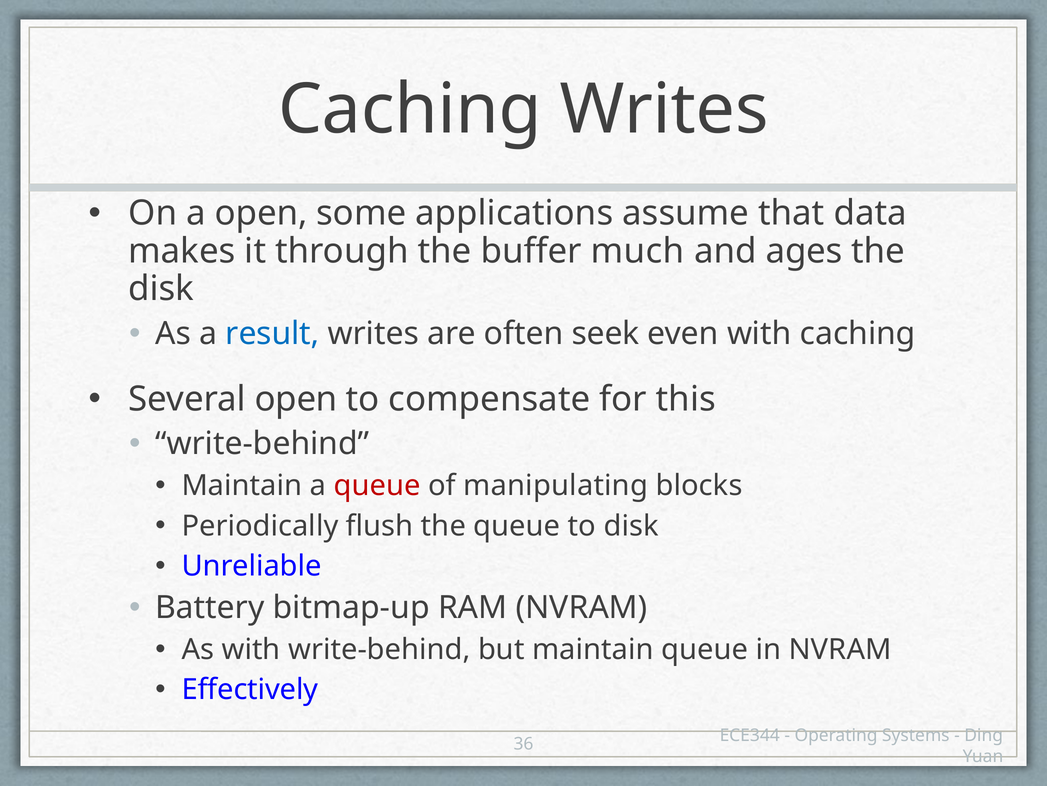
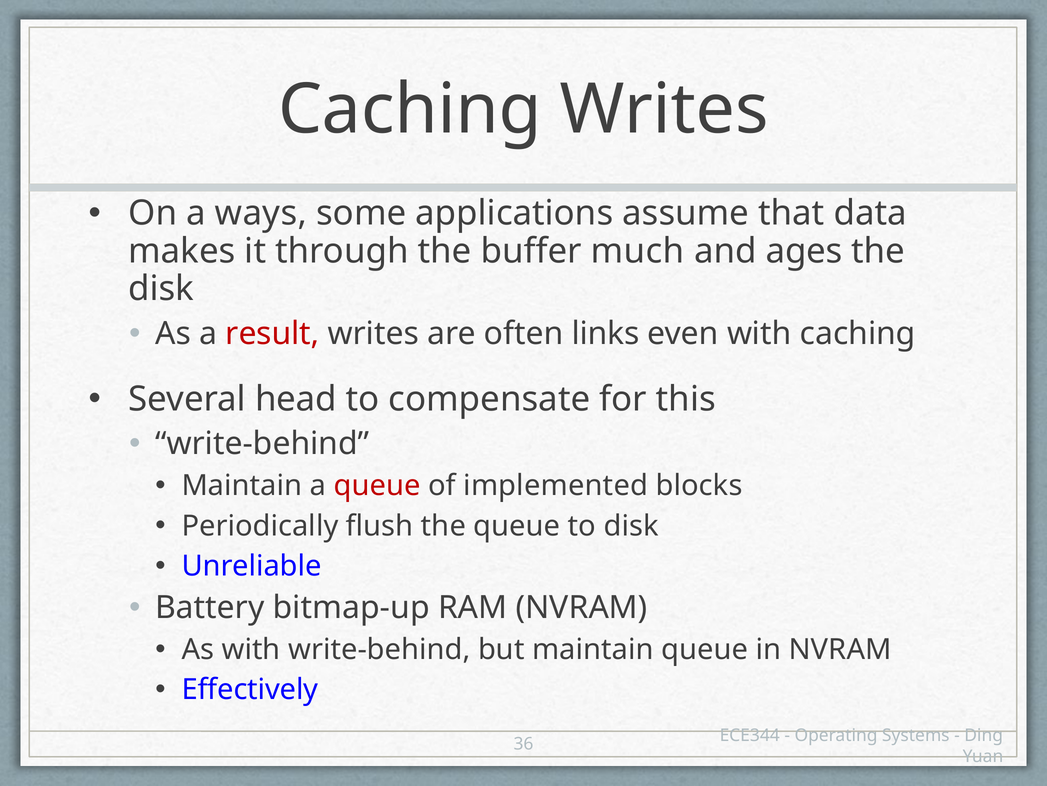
a open: open -> ways (261, 213)
result colour: blue -> red (272, 333)
seek: seek -> links (606, 333)
Several open: open -> head (296, 399)
manipulating: manipulating -> implemented (556, 485)
